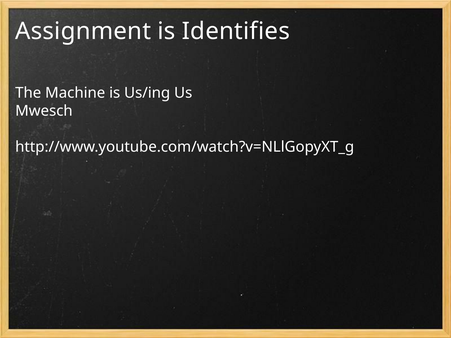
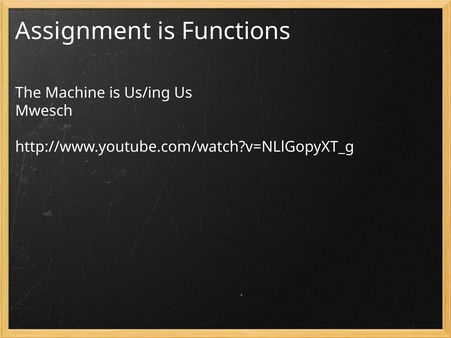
Identifies: Identifies -> Functions (236, 31)
